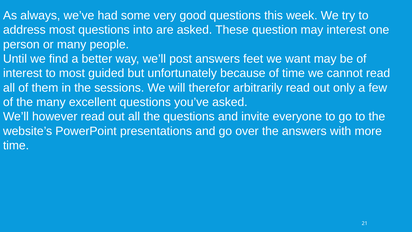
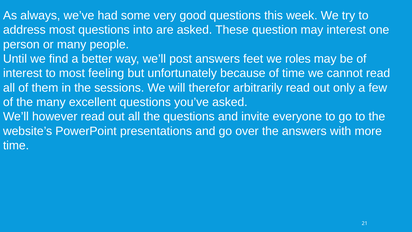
want: want -> roles (298, 59)
guided: guided -> feeling (106, 73)
